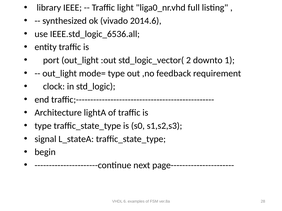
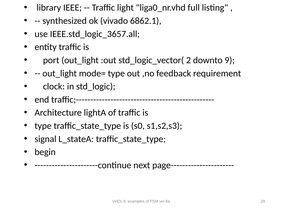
2014.6: 2014.6 -> 6862.1 (146, 21)
IEEE.std_logic_6536.all: IEEE.std_logic_6536.all -> IEEE.std_logic_3657.all (95, 34)
1: 1 -> 9 (230, 60)
